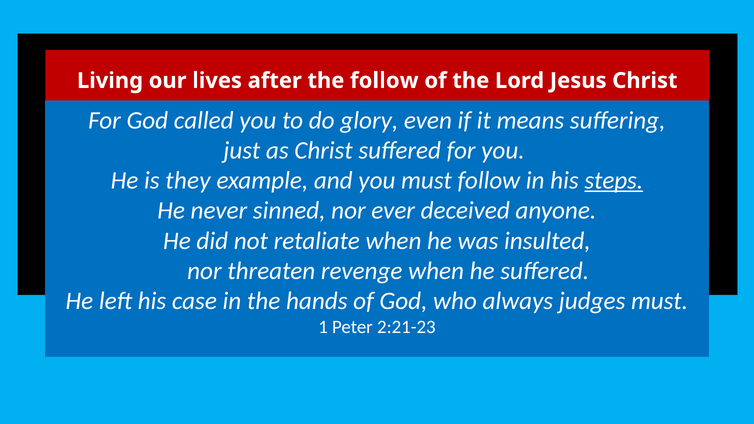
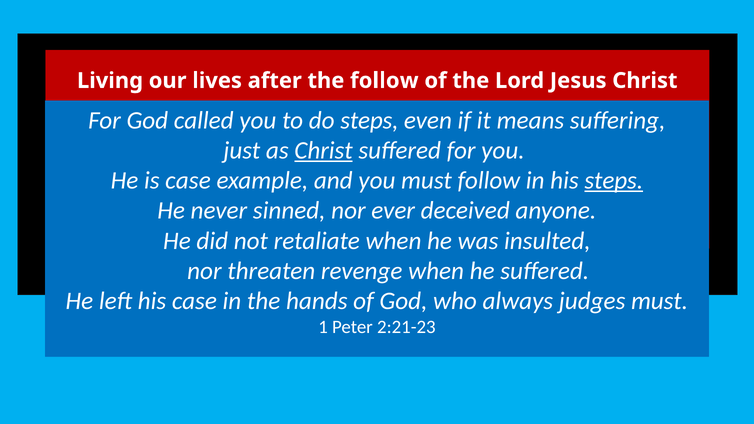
do glory: glory -> steps (369, 120)
Christ underline: none -> present (324, 150)
is they: they -> case (188, 181)
